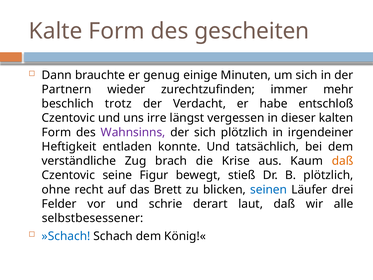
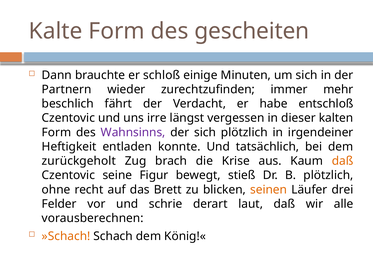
genug: genug -> schloß (162, 75)
trotz: trotz -> fährt (118, 104)
verständliche: verständliche -> zurückgeholt (79, 161)
seinen colour: blue -> orange (269, 189)
selbstbesessener: selbstbesessener -> vorausberechnen (93, 218)
»Schach colour: blue -> orange (66, 236)
